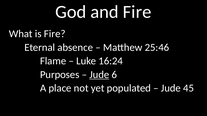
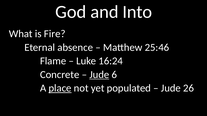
and Fire: Fire -> Into (137, 12)
Purposes: Purposes -> Concrete (60, 75)
place underline: none -> present (60, 88)
45: 45 -> 26 (189, 88)
